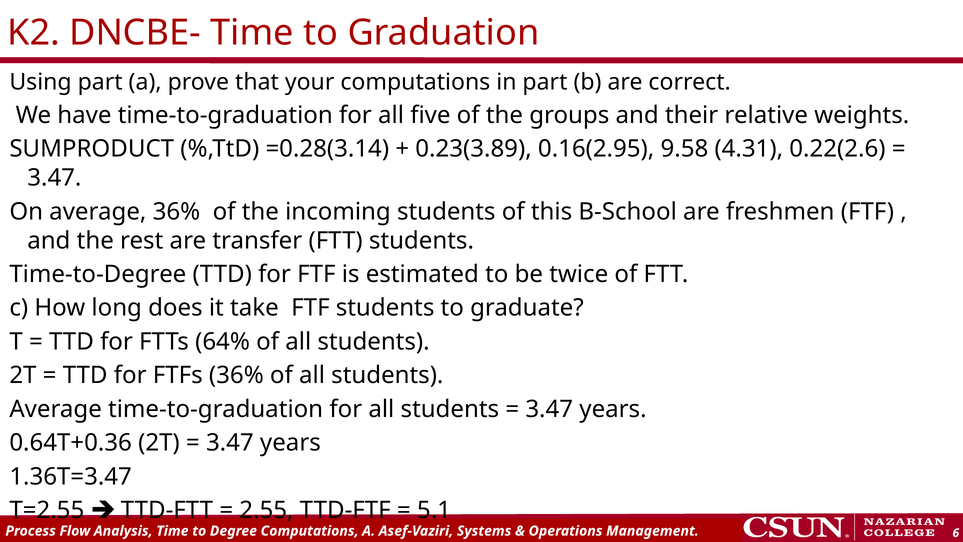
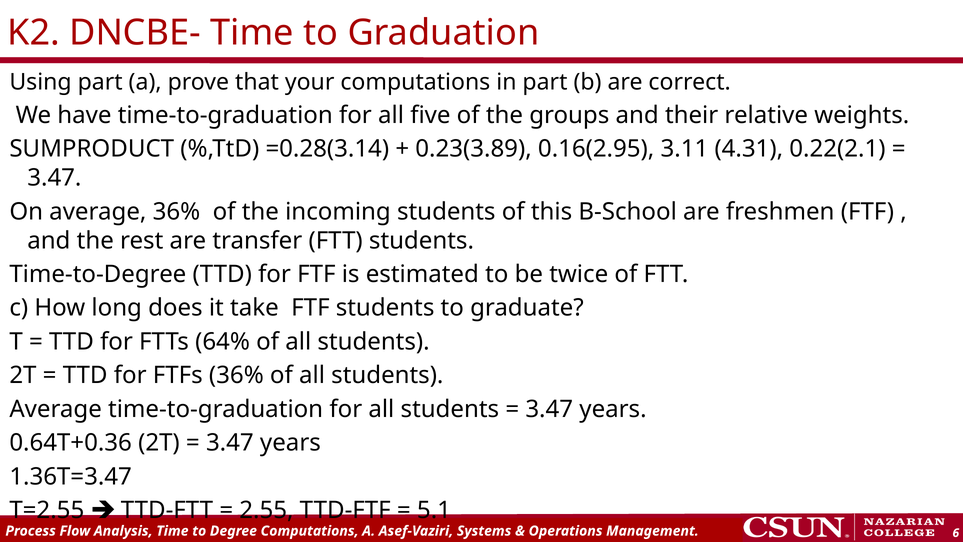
9.58: 9.58 -> 3.11 (684, 149)
0.22(2.6: 0.22(2.6 -> 0.22(2.1 (837, 149)
